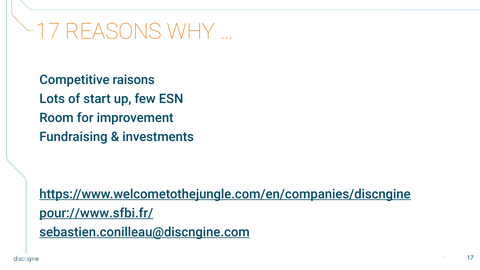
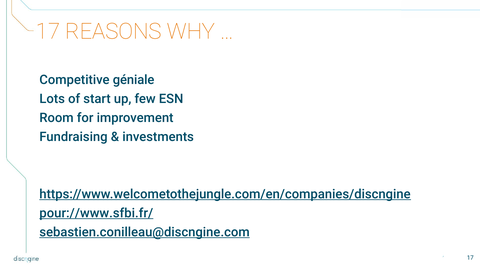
raisons: raisons -> géniale (134, 80)
